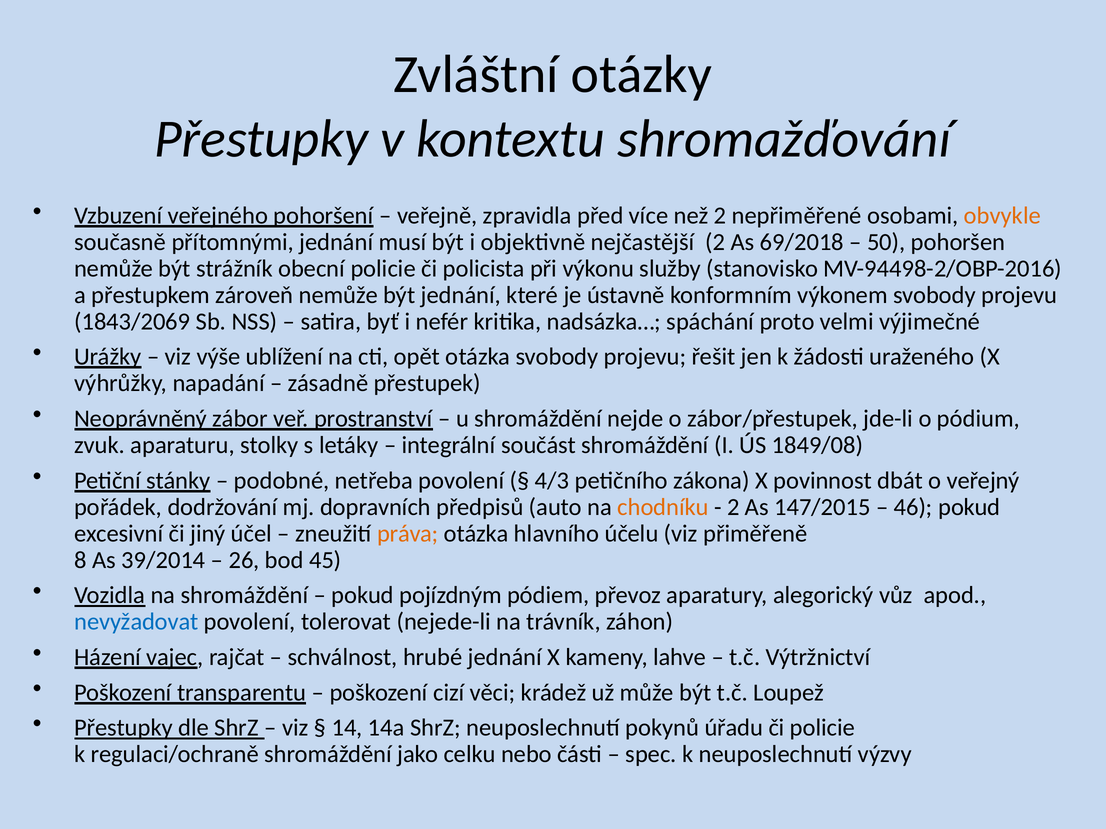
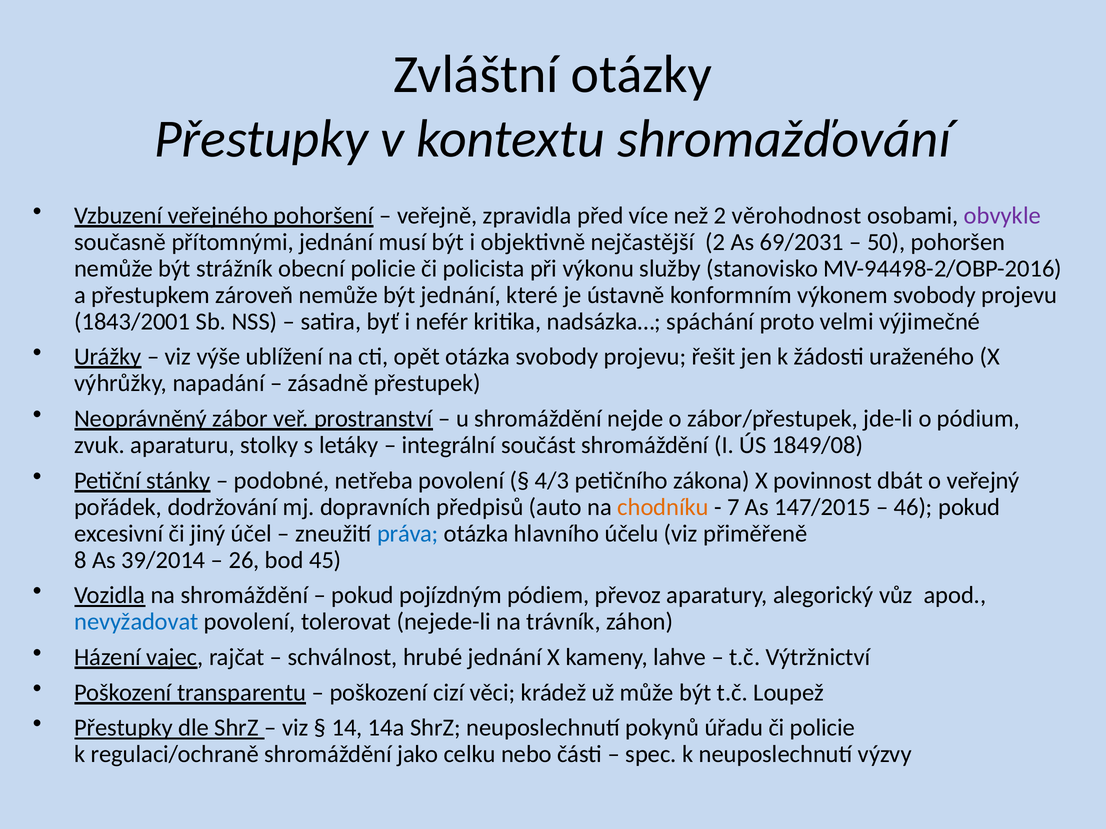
nepřiměřené: nepřiměřené -> věrohodnost (797, 216)
obvykle colour: orange -> purple (1002, 216)
69/2018: 69/2018 -> 69/2031 (802, 242)
1843/2069: 1843/2069 -> 1843/2001 (132, 322)
2: 2 -> 7 (733, 507)
práva colour: orange -> blue (408, 534)
